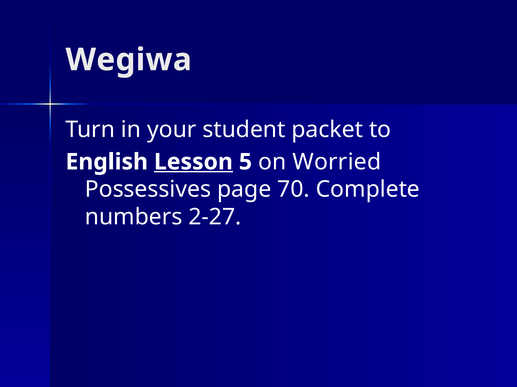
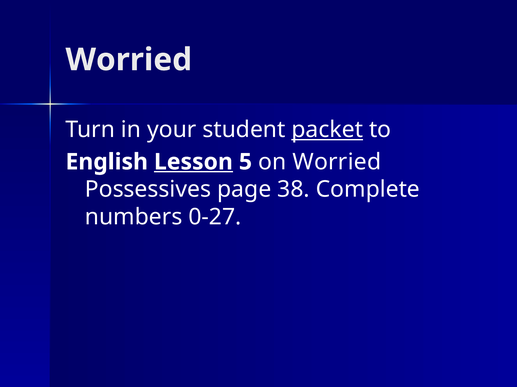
Wegiwa: Wegiwa -> Worried (129, 60)
packet underline: none -> present (327, 130)
70: 70 -> 38 (294, 190)
2-27: 2-27 -> 0-27 (215, 217)
